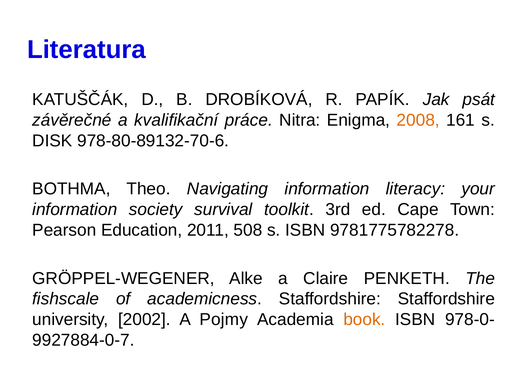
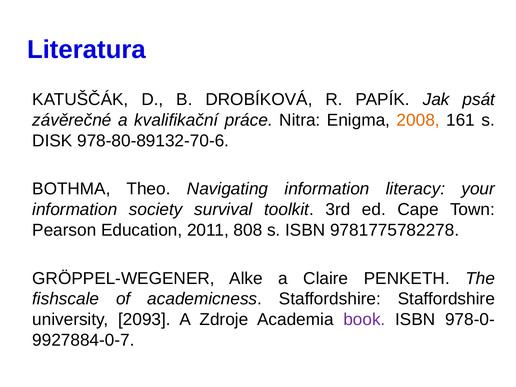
508: 508 -> 808 (248, 230)
2002: 2002 -> 2093 (144, 320)
Pojmy: Pojmy -> Zdroje (224, 320)
book colour: orange -> purple (364, 320)
